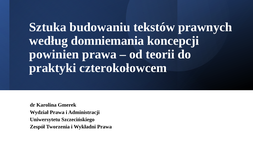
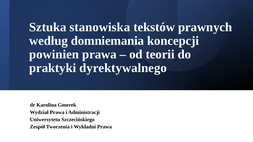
budowaniu: budowaniu -> stanowiska (100, 27)
czterokołowcem: czterokołowcem -> dyrektywalnego (123, 68)
